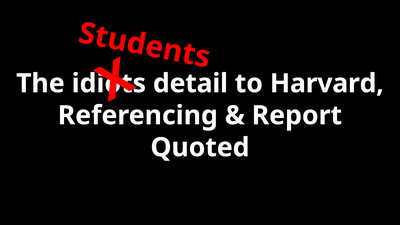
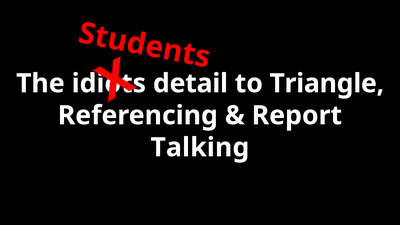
Harvard: Harvard -> Triangle (327, 83)
Quoted: Quoted -> Talking (200, 147)
